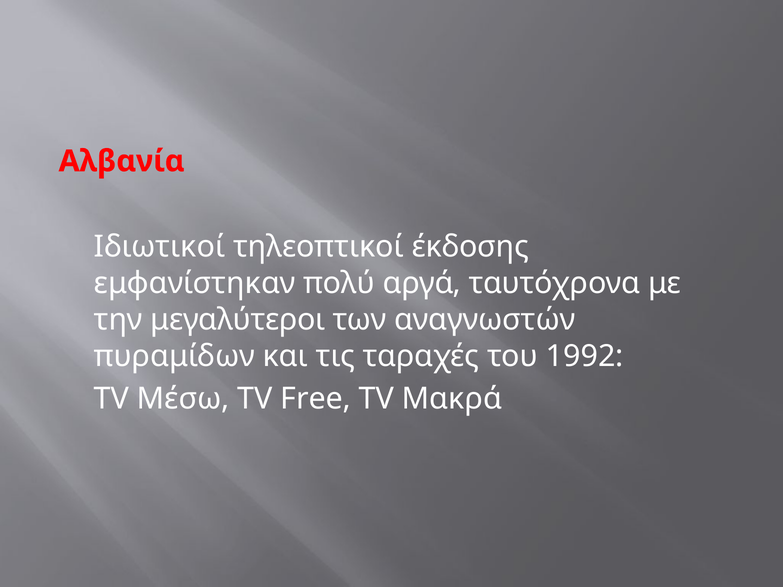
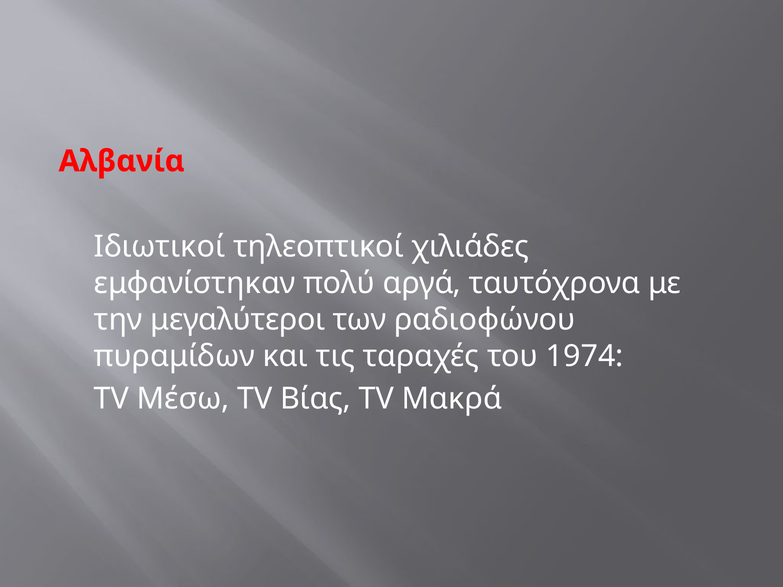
έκδοσης: έκδοσης -> χιλιάδες (470, 247)
αναγνωστών: αναγνωστών -> ραδιοφώνου (485, 320)
1992: 1992 -> 1974 (585, 356)
Free: Free -> Βίας (316, 399)
